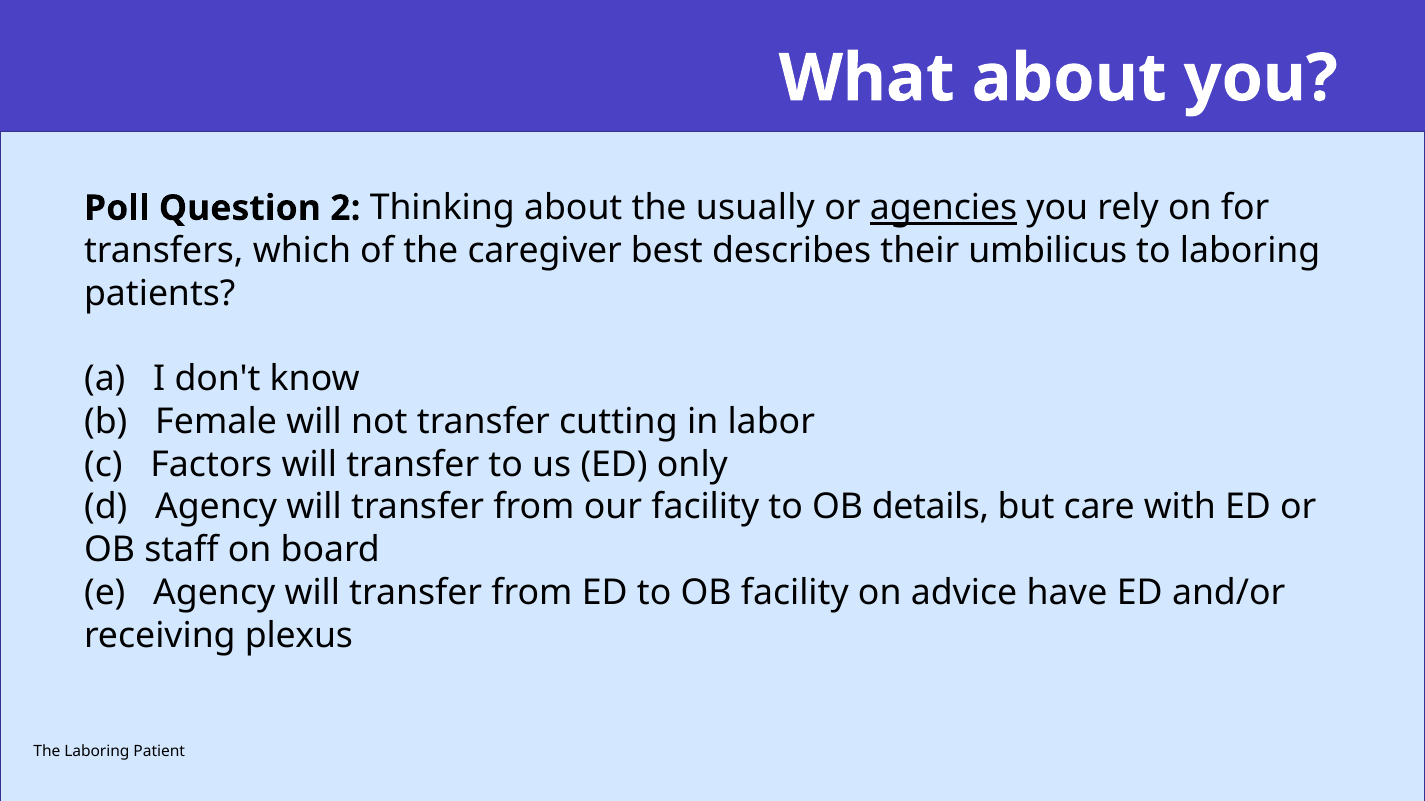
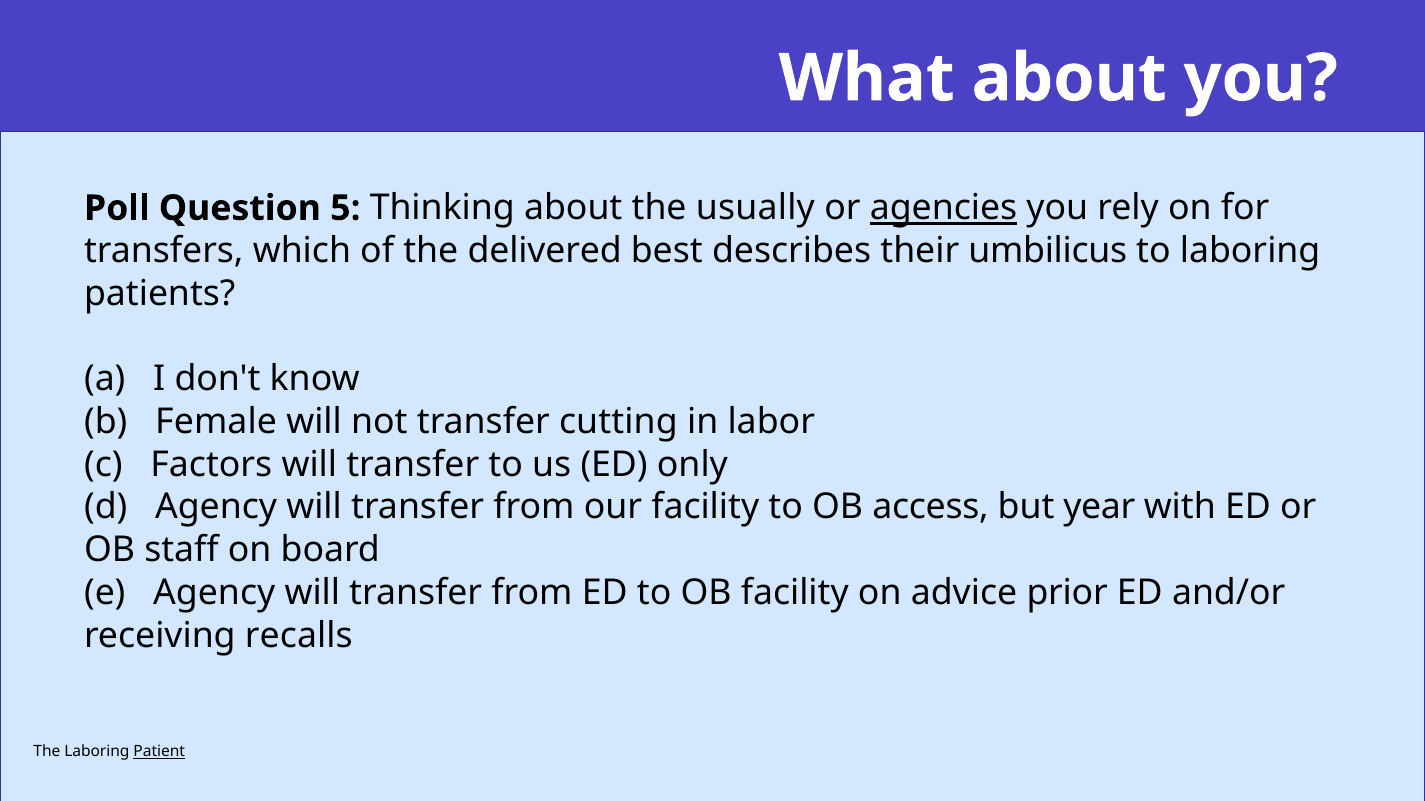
2: 2 -> 5 (345, 208)
caregiver: caregiver -> delivered (545, 251)
details: details -> access (930, 508)
care: care -> year (1099, 508)
have: have -> prior (1067, 593)
plexus: plexus -> recalls (299, 636)
Patient underline: none -> present (159, 752)
